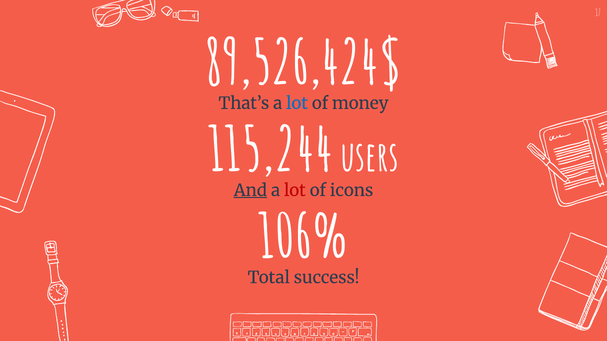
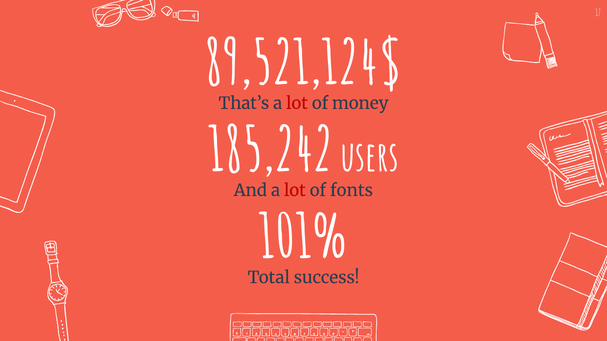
89,526,424$: 89,526,424$ -> 89,521,124$ (303, 64)
lot colour: blue -> red (297, 103)
115,244: 115,244 -> 185,242 (271, 151)
And underline: present -> none (250, 191)
icons: icons -> fonts (352, 191)
106%: 106% -> 101% (303, 239)
